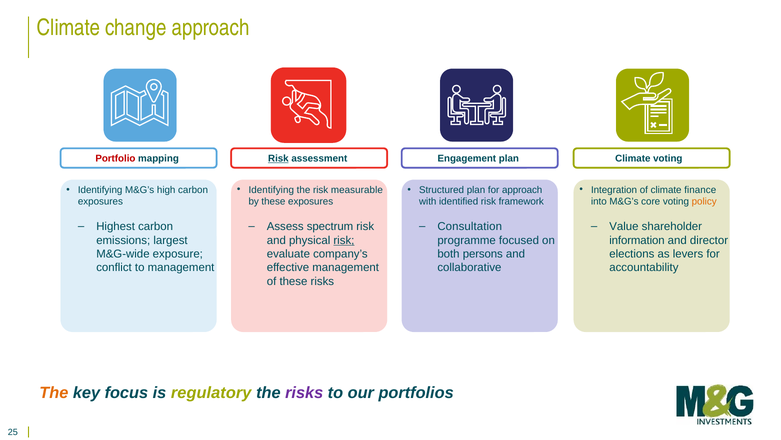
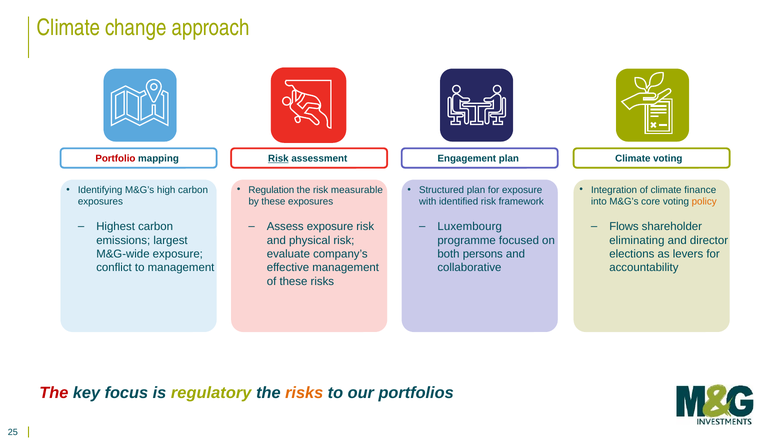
Identifying: Identifying -> Regulation (271, 190)
for approach: approach -> exposure (522, 190)
Assess spectrum: spectrum -> exposure (330, 227)
Consultation: Consultation -> Luxembourg (470, 227)
Value: Value -> Flows (624, 227)
risk underline: present -> none (344, 240)
information: information -> eliminating (637, 240)
The colour: orange -> red (54, 393)
risks colour: purple -> orange (304, 393)
